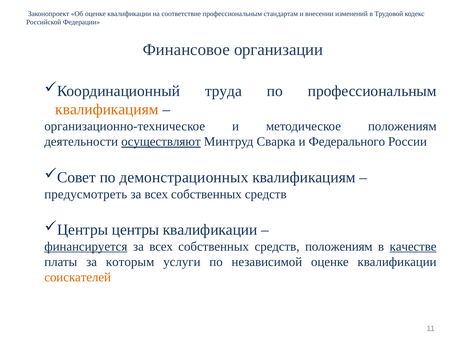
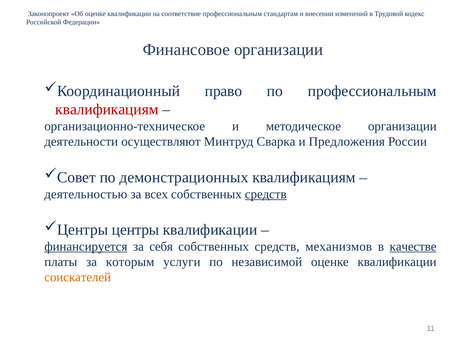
труда: труда -> право (224, 91)
квалификациям colour: orange -> red (107, 110)
методическое положениям: положениям -> организации (402, 126)
осуществляют underline: present -> none (161, 142)
Федерального: Федерального -> Предложения (347, 142)
предусмотреть: предусмотреть -> деятельностью (86, 194)
средств underline: none -> present (266, 194)
всех: всех -> себя (161, 247)
средств положениям: положениям -> механизмов (339, 247)
